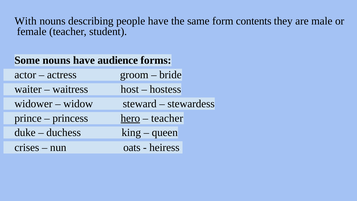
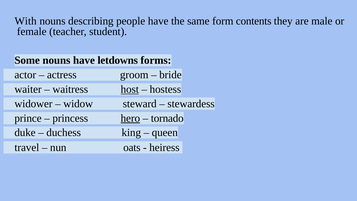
audience: audience -> letdowns (118, 60)
host underline: none -> present (130, 89)
teacher: teacher -> tornado (167, 118)
crises: crises -> travel (27, 147)
